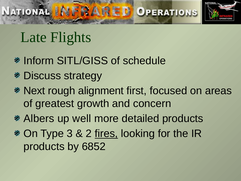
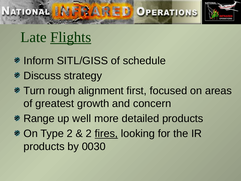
Flights underline: none -> present (71, 37)
Next: Next -> Turn (34, 91)
Albers: Albers -> Range (39, 118)
Type 3: 3 -> 2 (70, 133)
6852: 6852 -> 0030 (94, 146)
